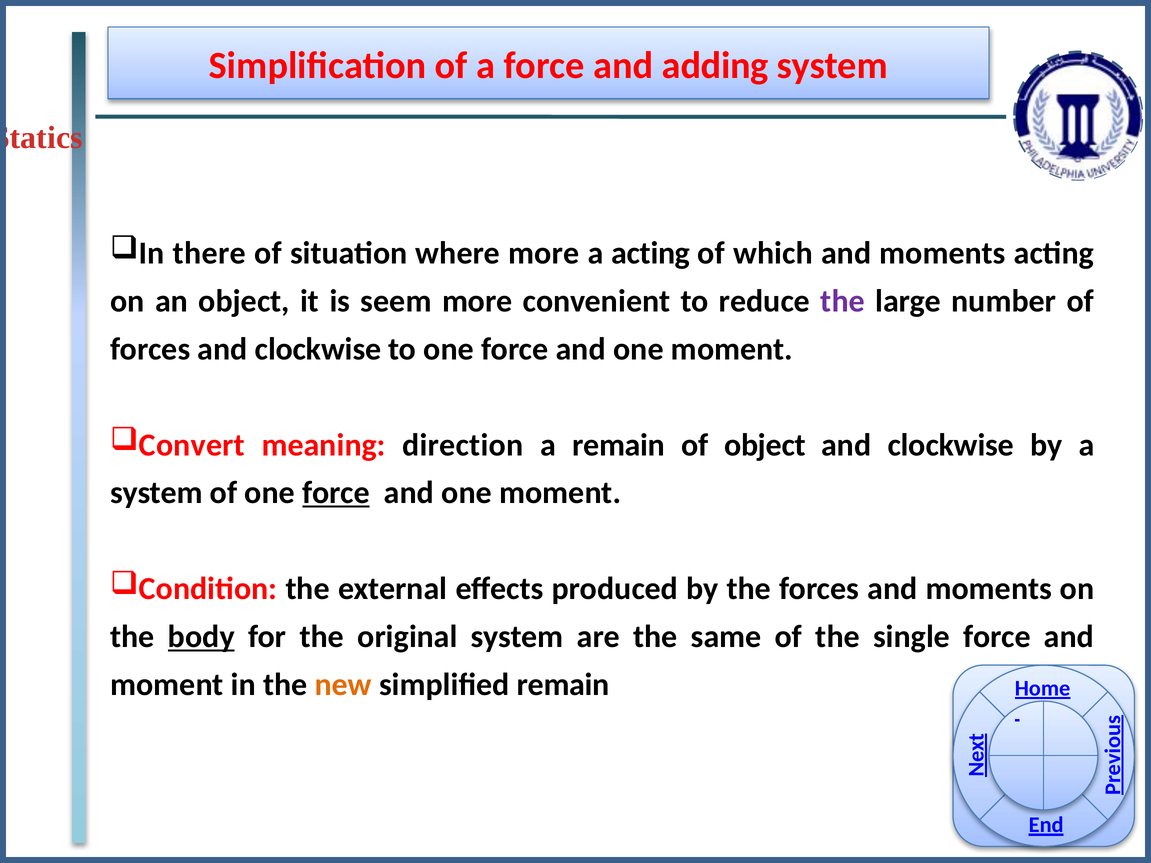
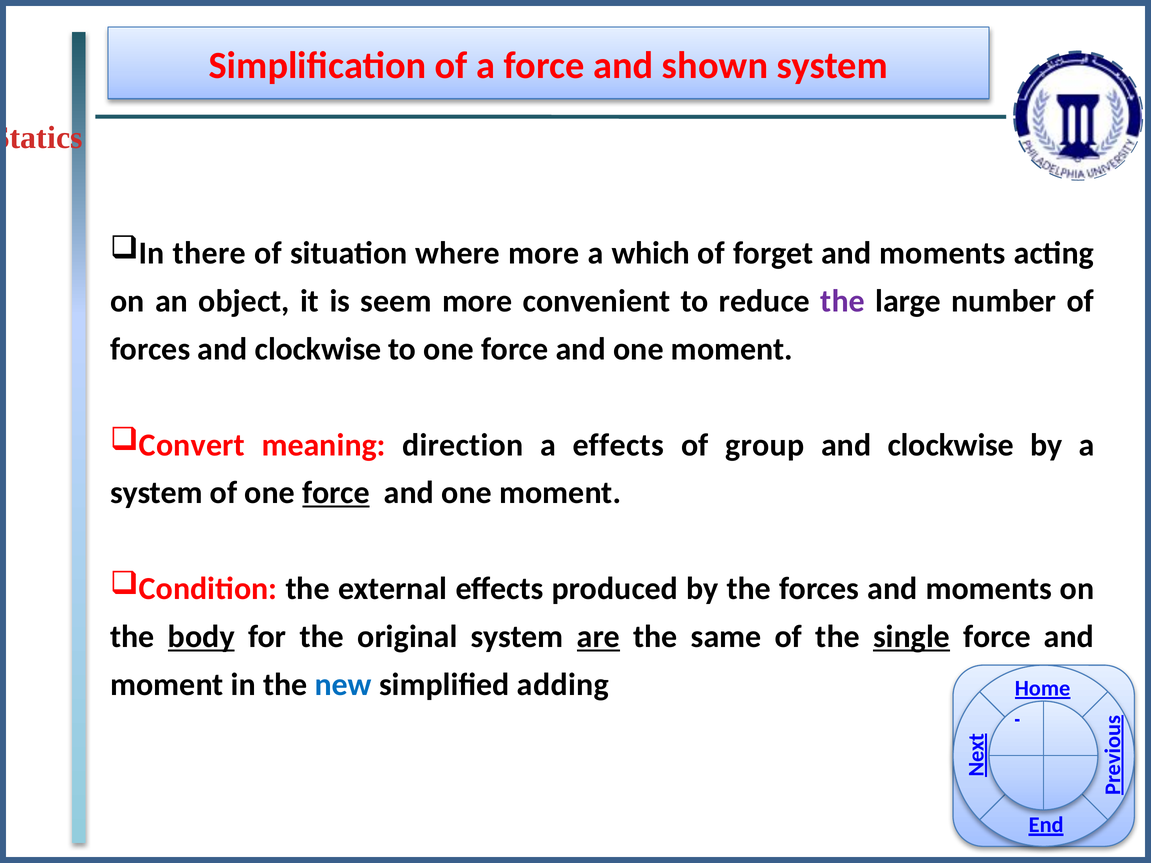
adding: adding -> shown (715, 66)
a acting: acting -> which (651, 253)
which: which -> forget (773, 253)
a remain: remain -> effects (618, 445)
of object: object -> group (765, 445)
are underline: none -> present (598, 637)
single underline: none -> present (912, 637)
new colour: orange -> blue (343, 685)
simplified remain: remain -> adding (563, 685)
